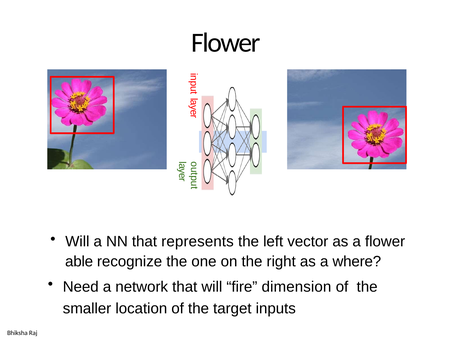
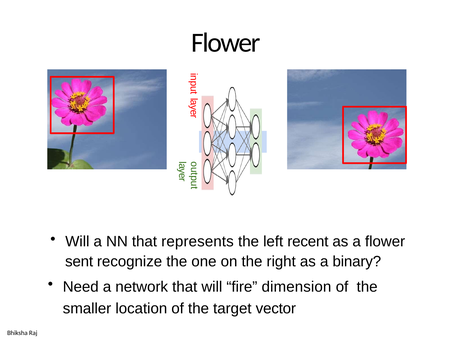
vector: vector -> recent (308, 241)
able: able -> sent (79, 261)
where: where -> binary (357, 261)
inputs: inputs -> vector (276, 308)
